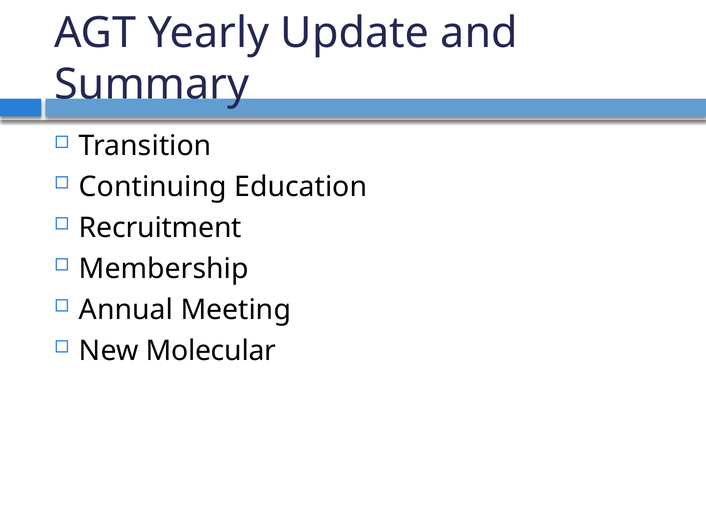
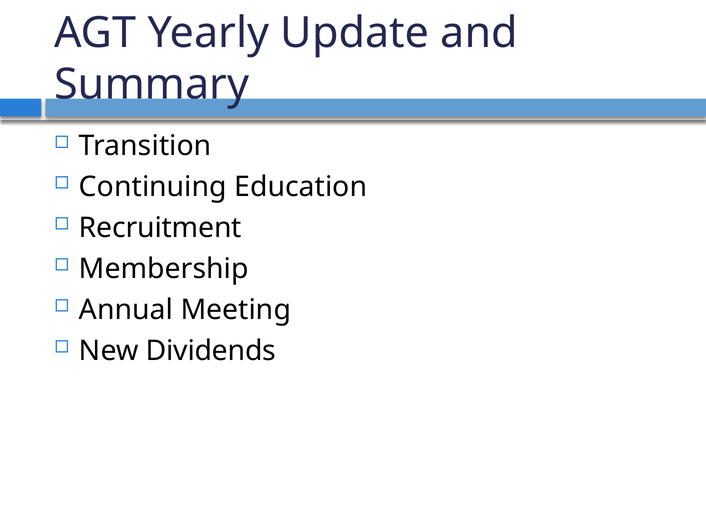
Molecular: Molecular -> Dividends (211, 351)
